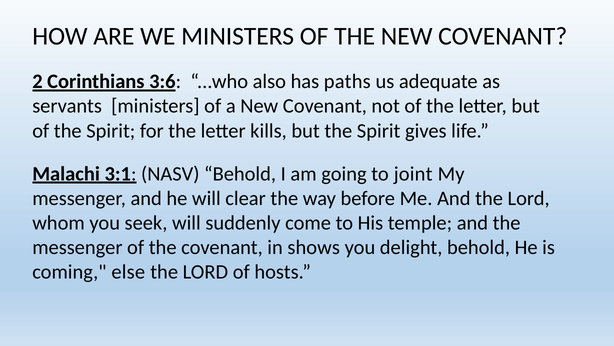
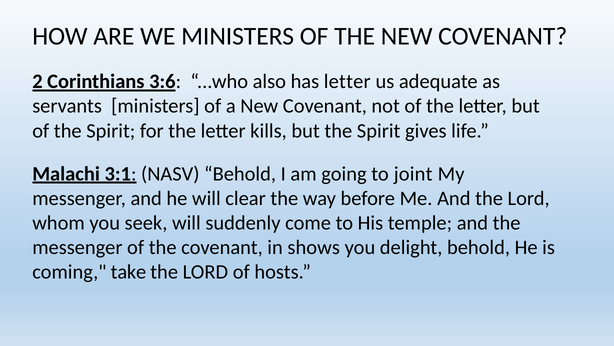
has paths: paths -> letter (347, 81)
else: else -> take (128, 272)
